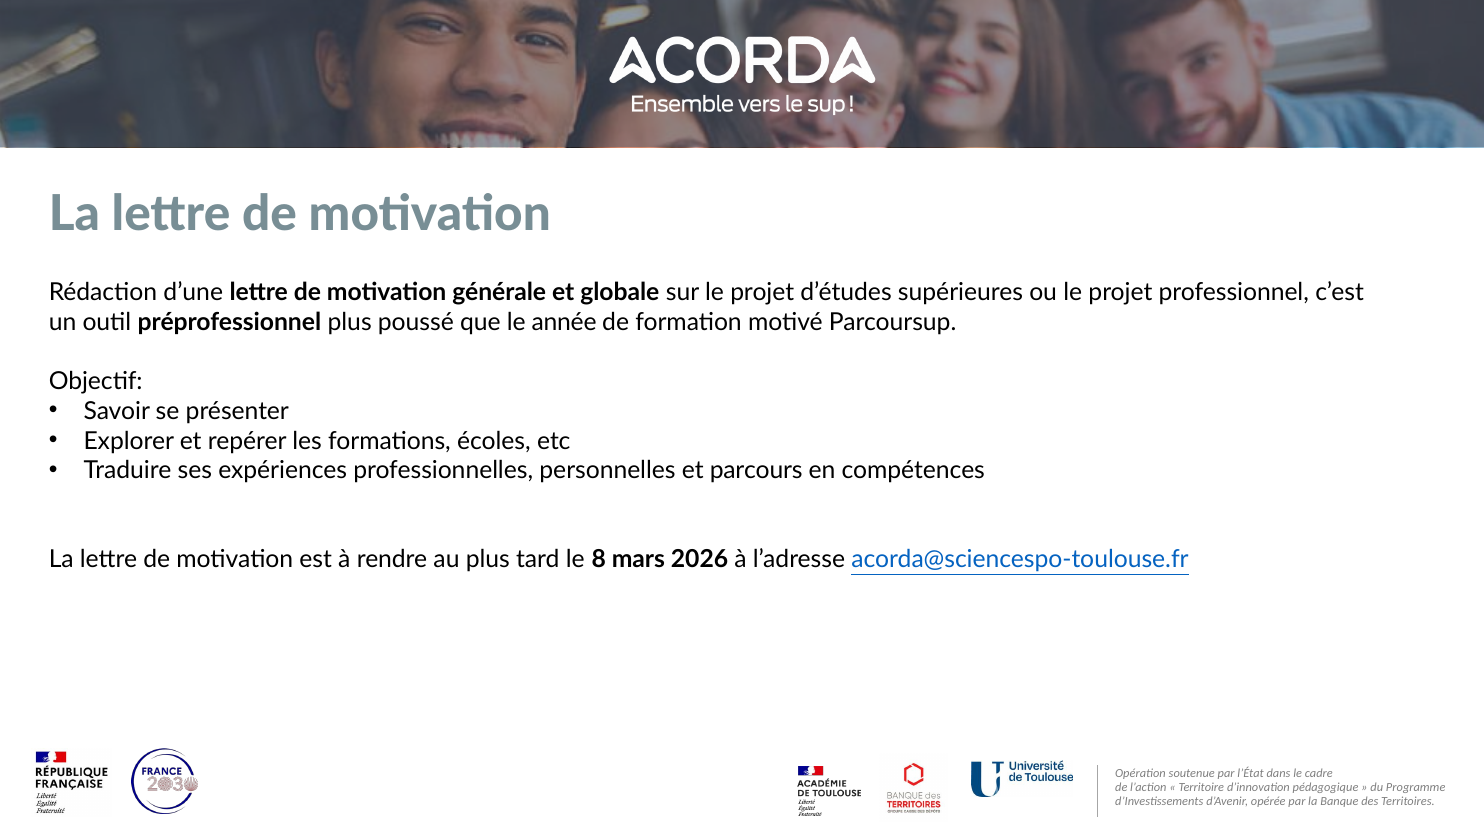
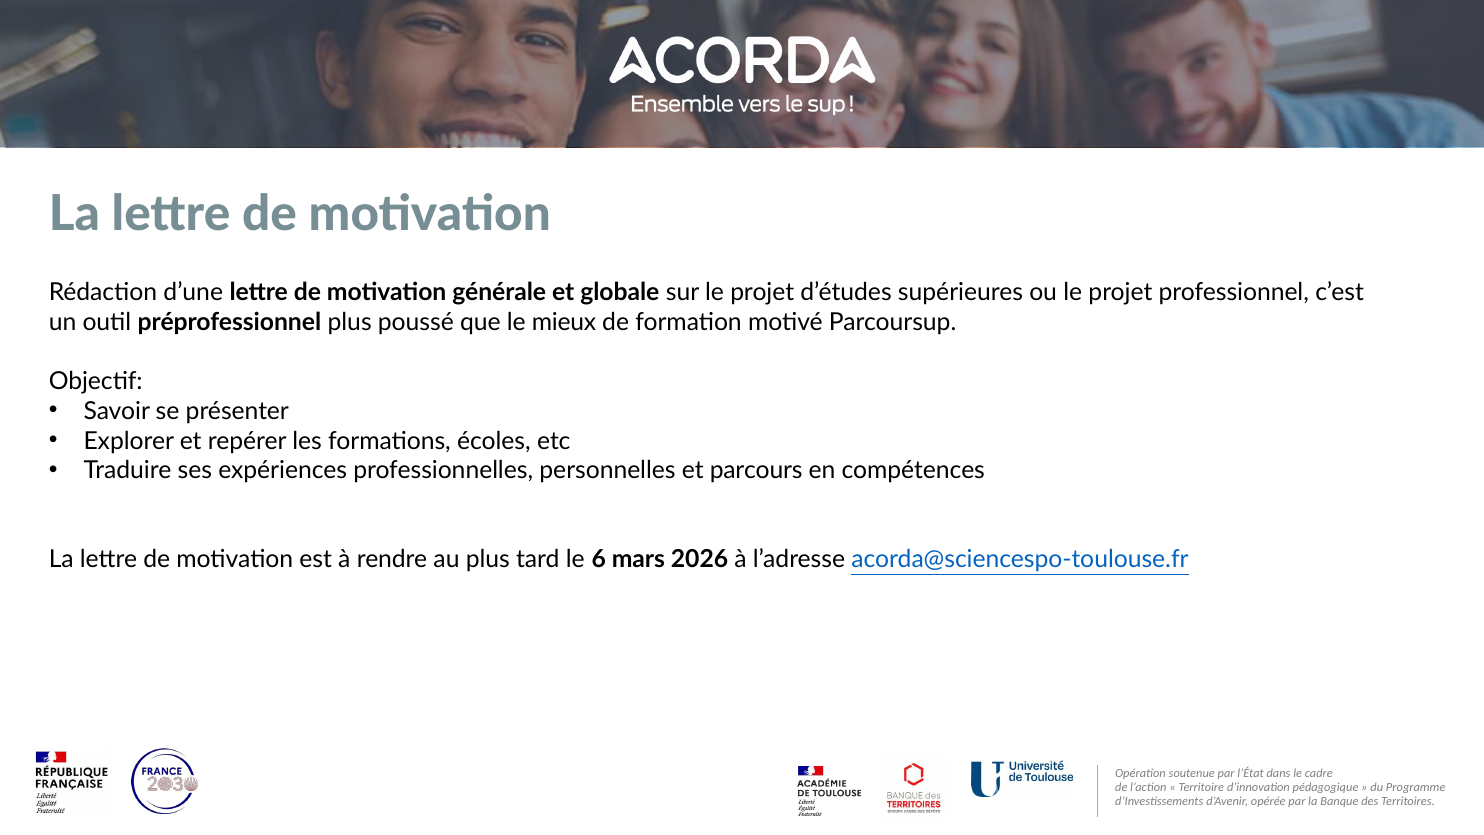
année: année -> mieux (564, 322)
8: 8 -> 6 (599, 559)
